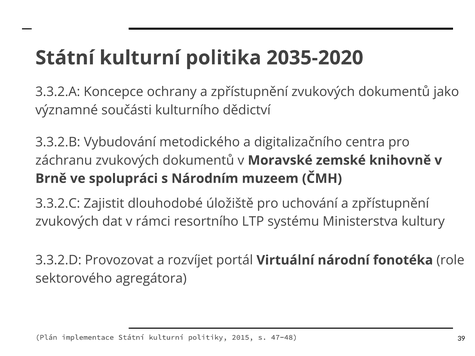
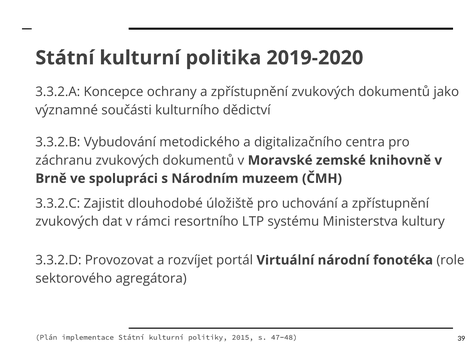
2035-2020: 2035-2020 -> 2019-2020 (315, 58)
